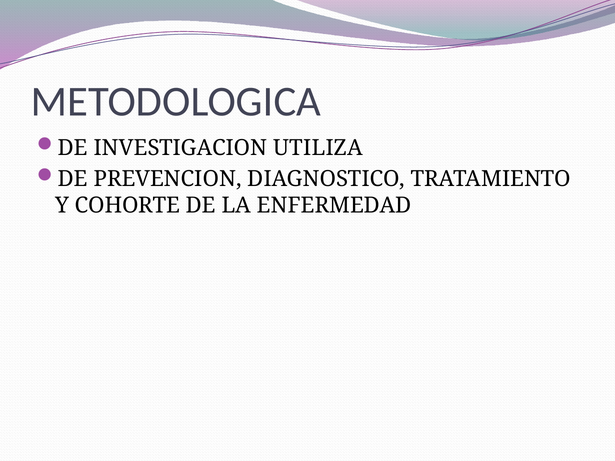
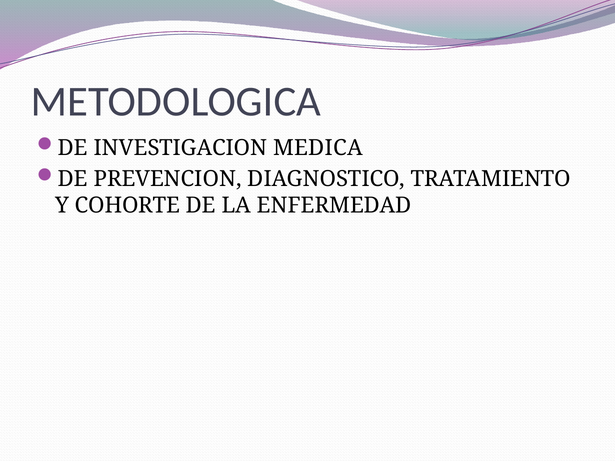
UTILIZA: UTILIZA -> MEDICA (318, 148)
